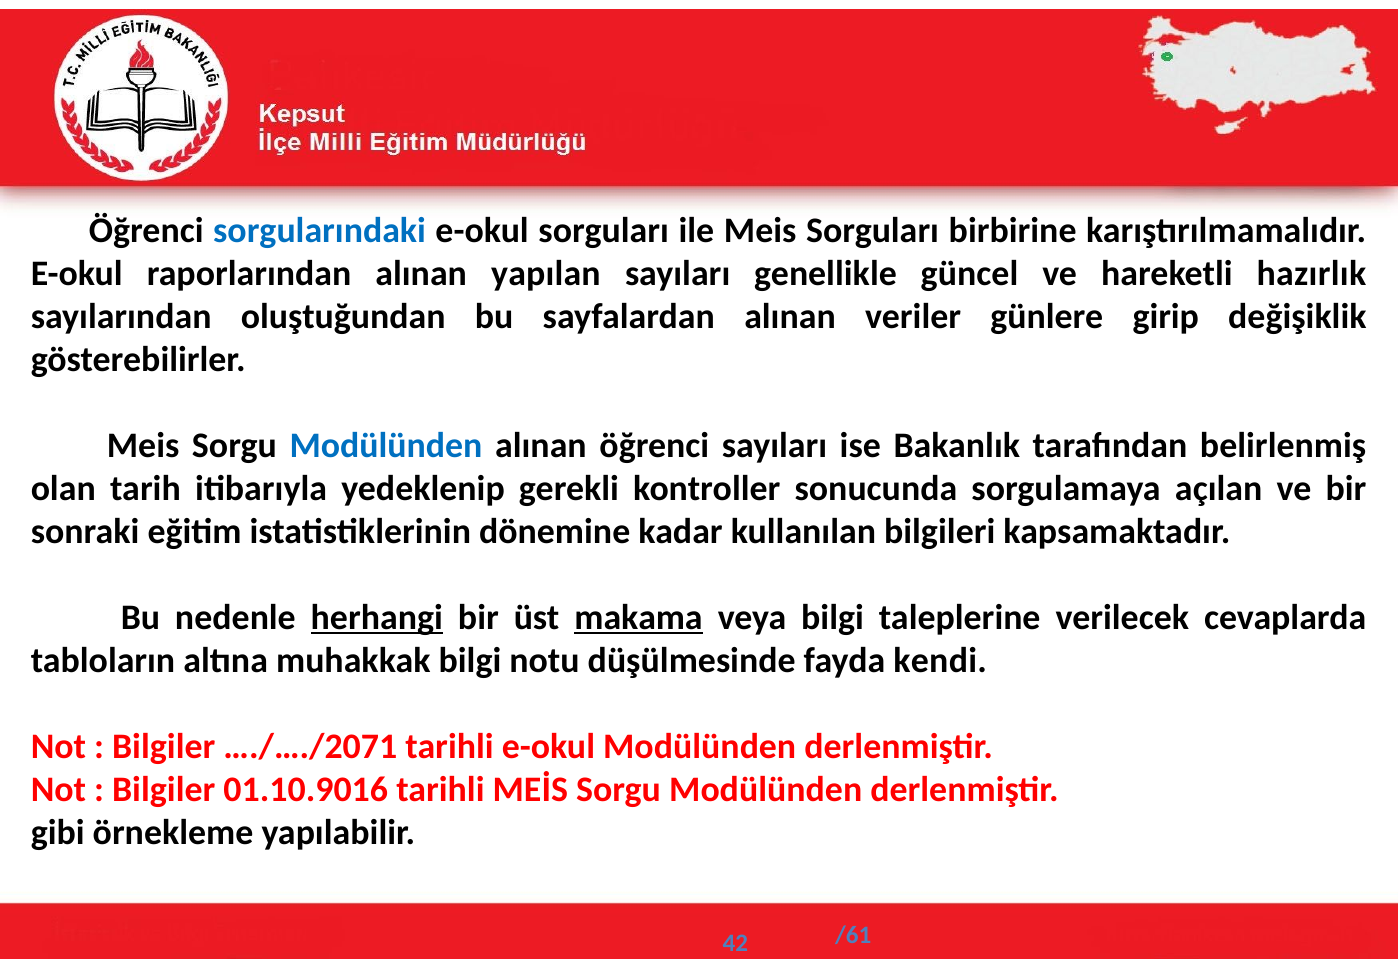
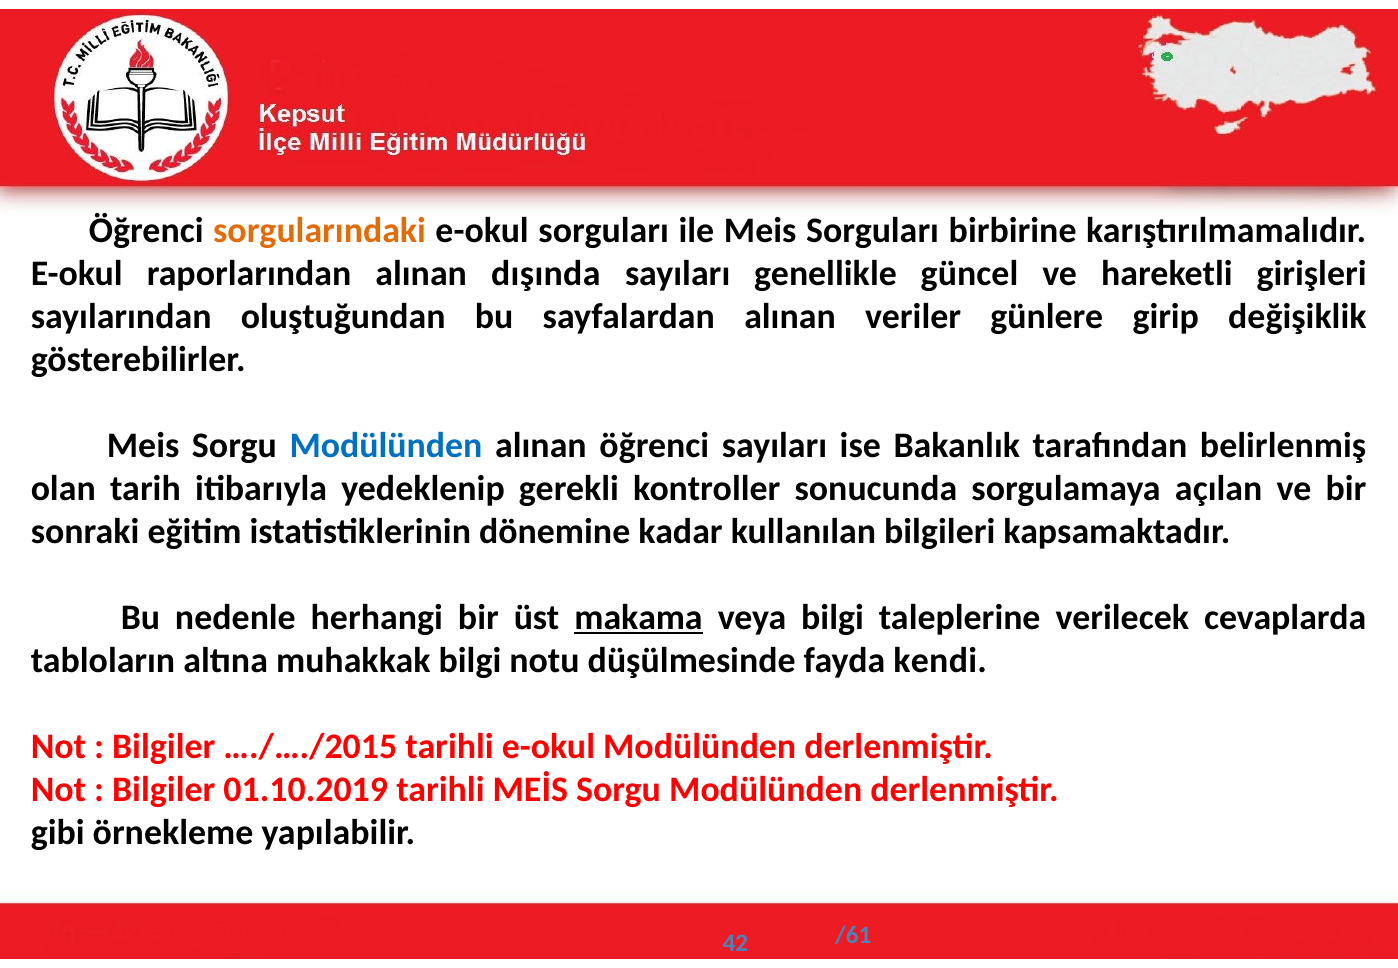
sorgularındaki colour: blue -> orange (320, 230)
yapılan: yapılan -> dışında (546, 273)
hazırlık: hazırlık -> girişleri (1312, 273)
herhangi underline: present -> none (377, 618)
…./…./2071: …./…./2071 -> …./…./2015 (310, 747)
01.10.9016: 01.10.9016 -> 01.10.2019 (306, 790)
